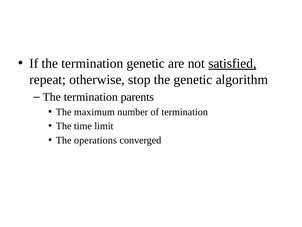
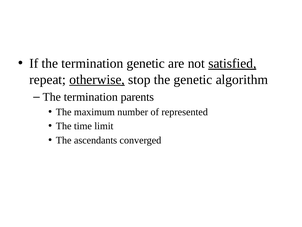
otherwise underline: none -> present (97, 79)
of termination: termination -> represented (185, 112)
operations: operations -> ascendants (96, 140)
